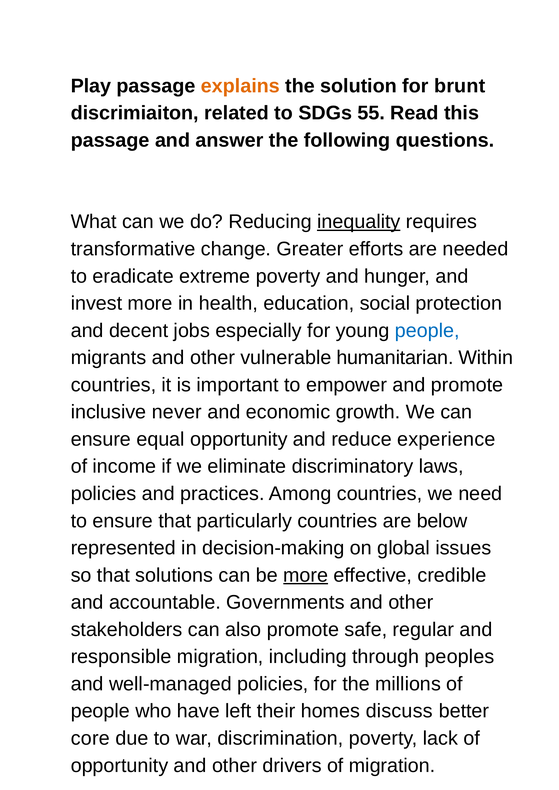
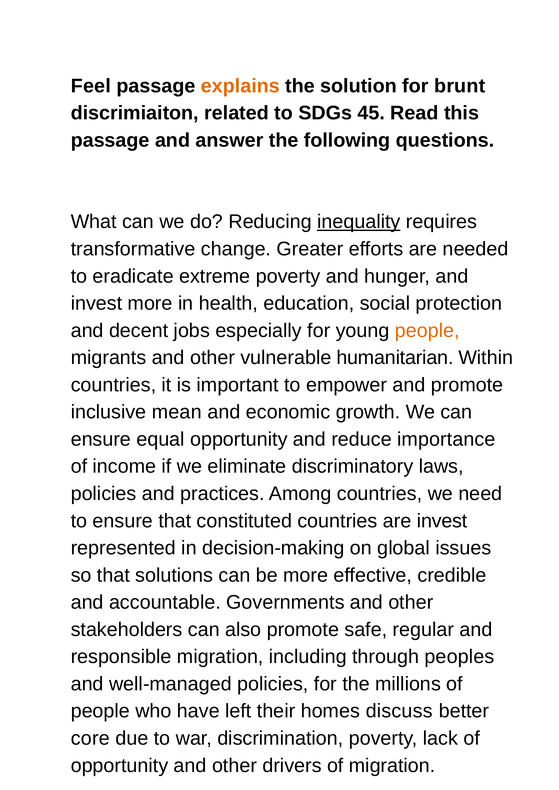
Play: Play -> Feel (91, 86)
55: 55 -> 45 (371, 113)
people colour: blue -> orange (427, 331)
never: never -> mean (177, 412)
experience: experience -> importance (446, 440)
particularly: particularly -> constituted (244, 521)
are below: below -> invest (442, 521)
more underline: present -> none (306, 576)
